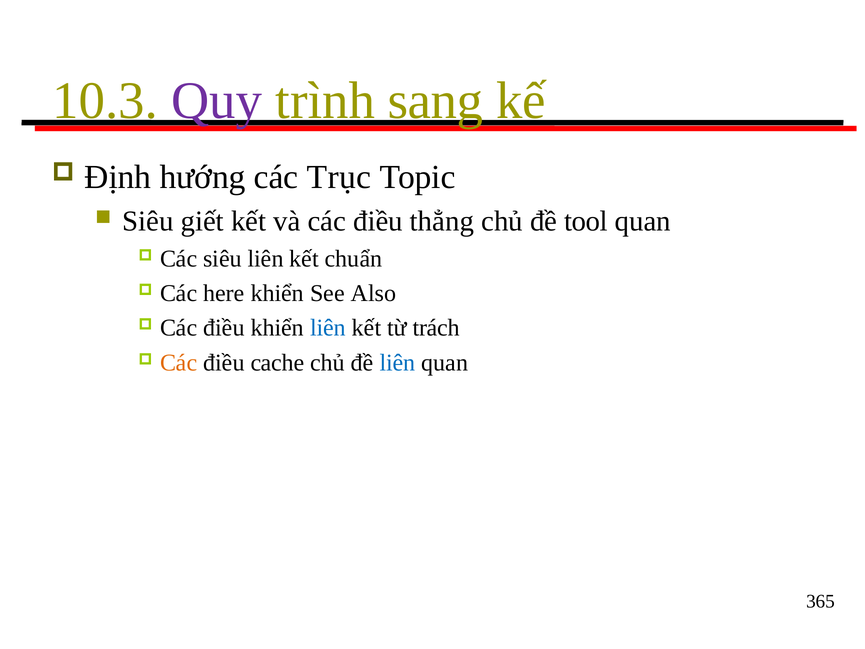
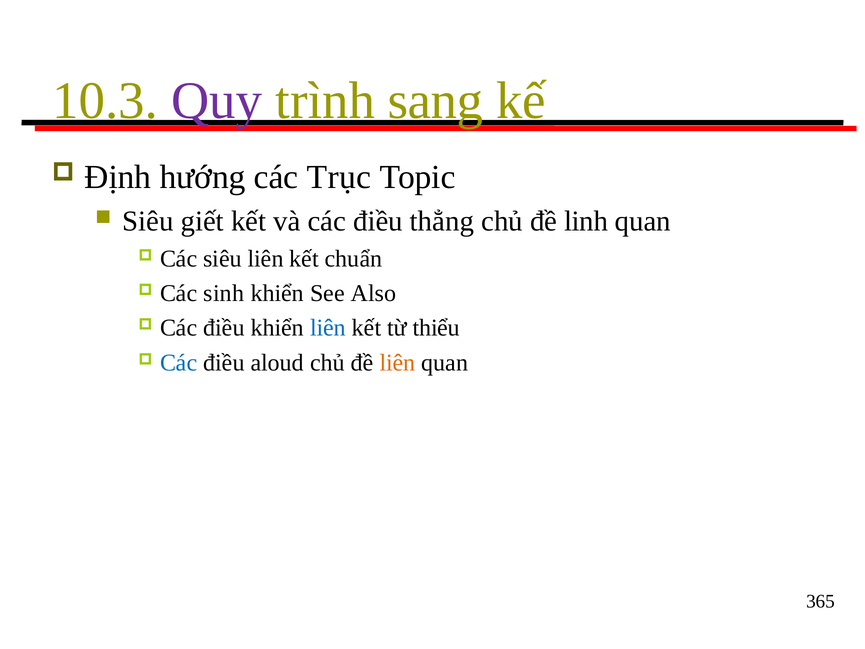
tool: tool -> linh (586, 221)
here: here -> sinh (224, 293)
trách: trách -> thiểu (436, 328)
Các colour: orange -> blue (179, 362)
cache: cache -> aloud (277, 362)
liên colour: blue -> orange (398, 362)
